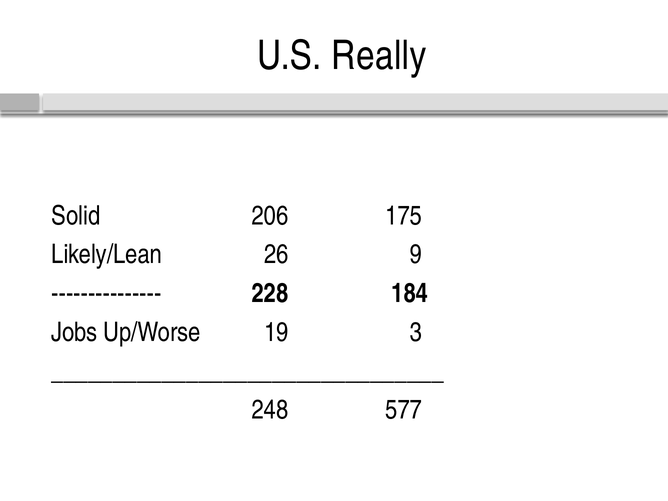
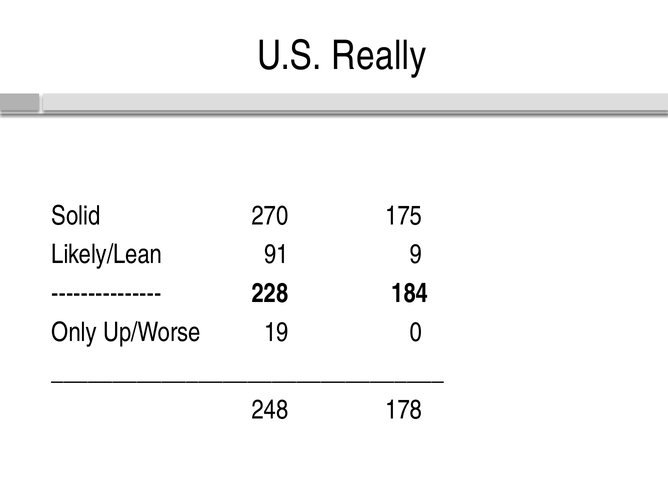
206: 206 -> 270 (270, 216)
26: 26 -> 91 (276, 255)
Jobs: Jobs -> Only (74, 332)
3: 3 -> 0 (416, 332)
577: 577 -> 178 (404, 410)
